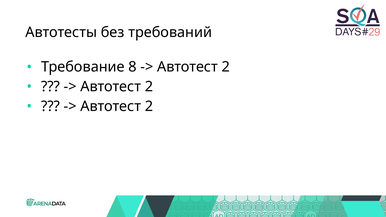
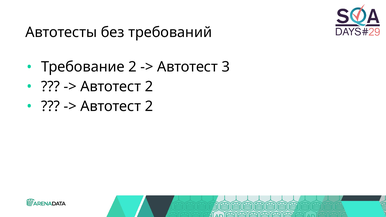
Требование 8: 8 -> 2 (133, 67)
2: 2 -> 3 (226, 67)
